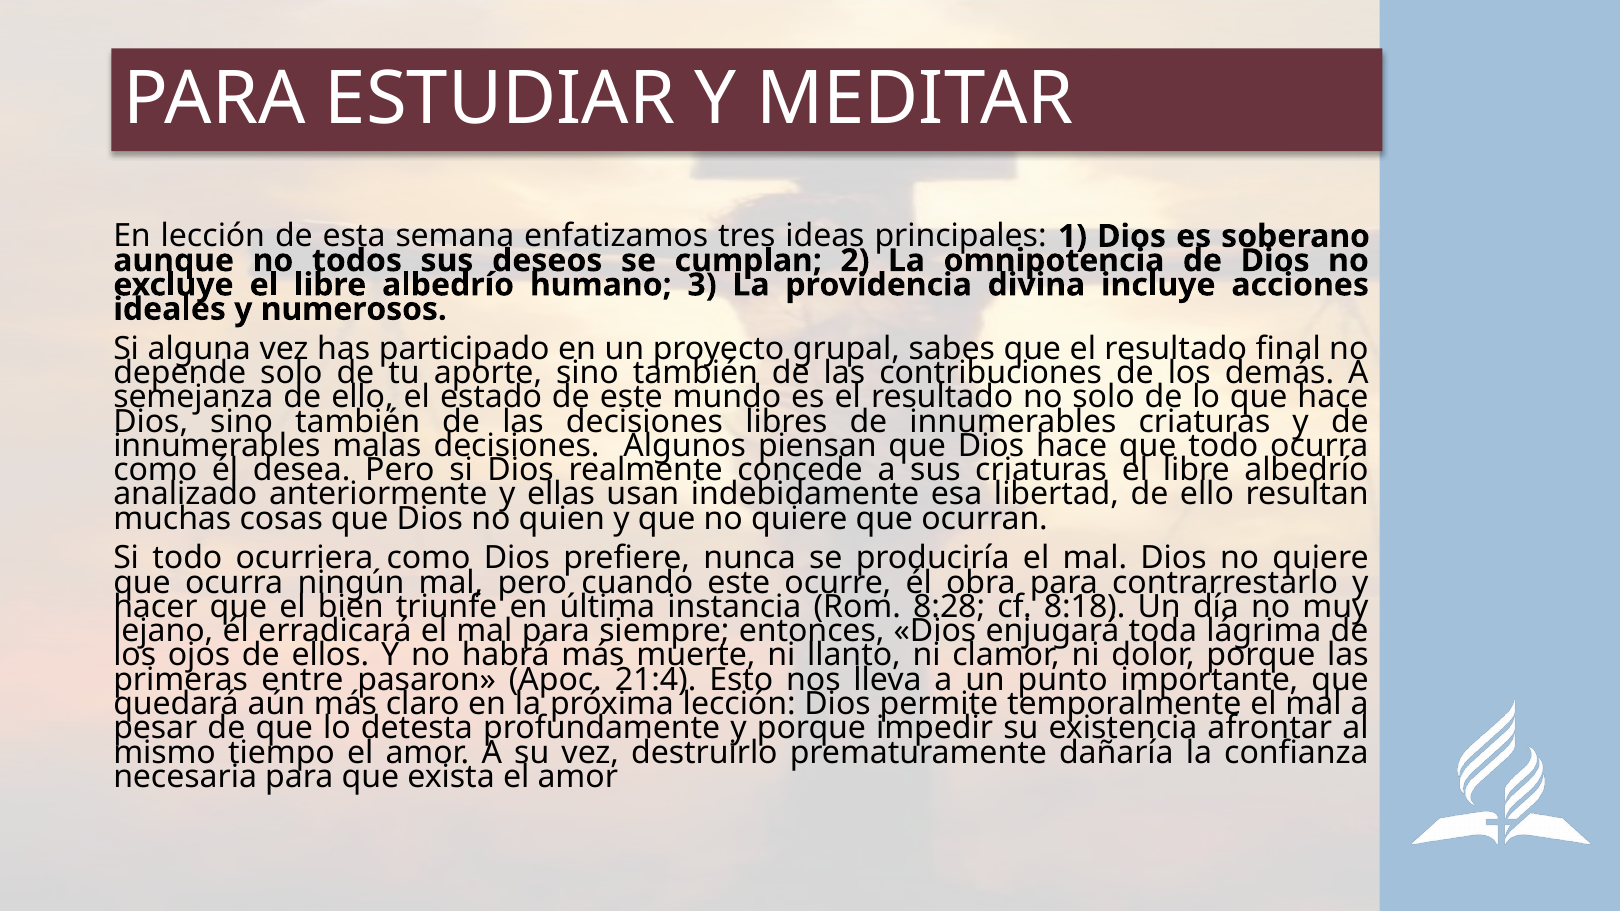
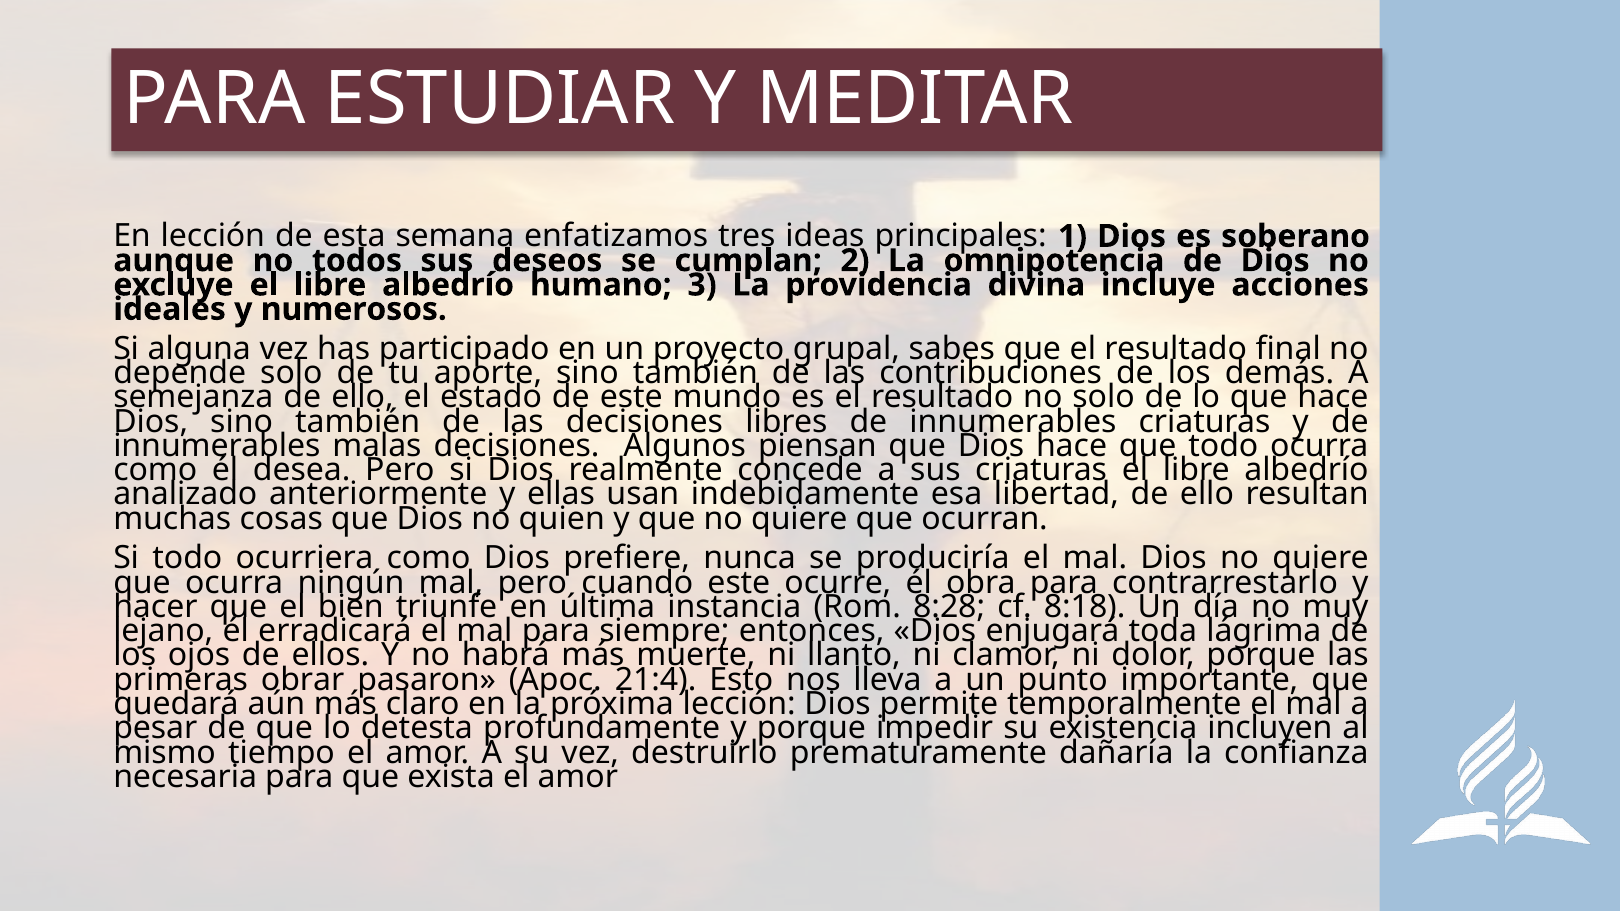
entre: entre -> obrar (303, 680)
afrontar: afrontar -> incluyen (1270, 728)
